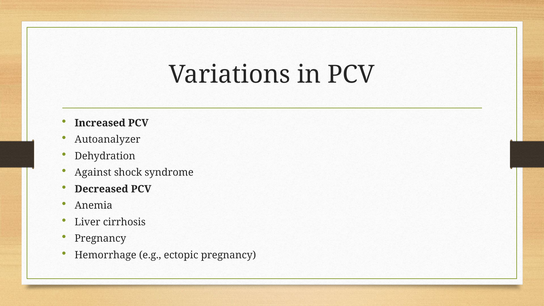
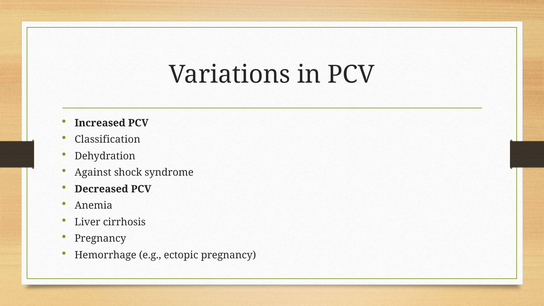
Autoanalyzer: Autoanalyzer -> Classification (108, 139)
